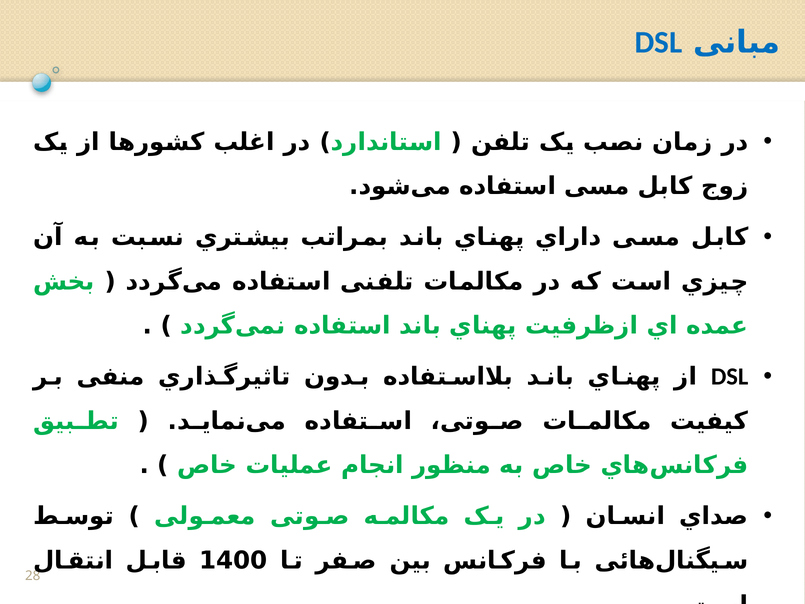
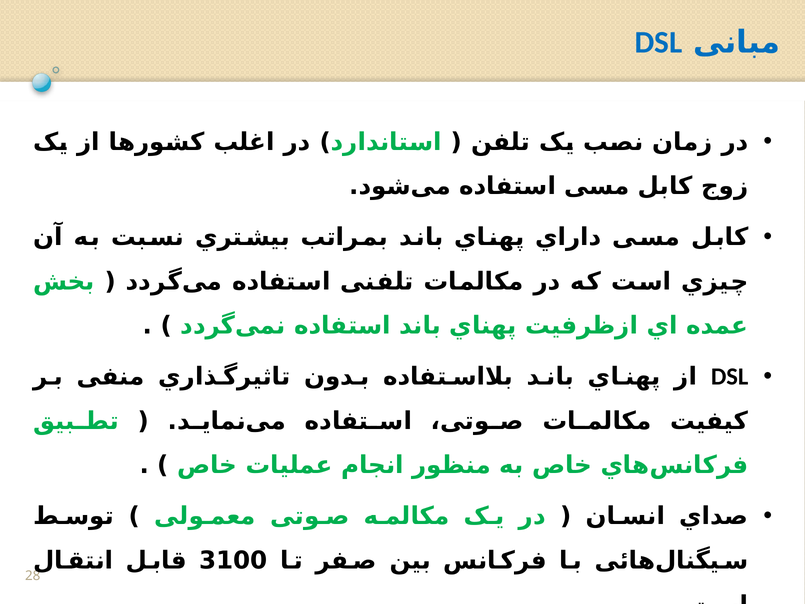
1400: 1400 -> 3100 (233, 560)
